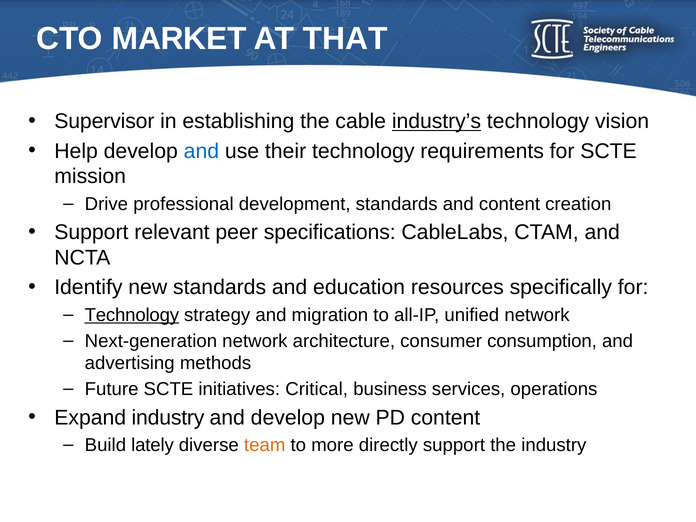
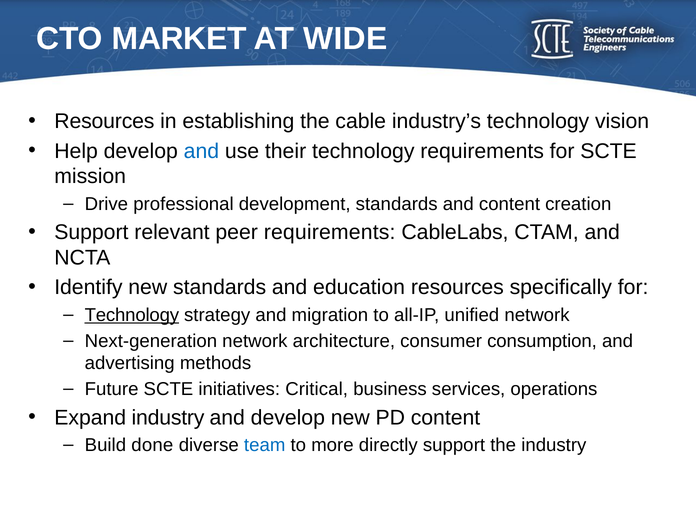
THAT: THAT -> WIDE (345, 39)
Supervisor: Supervisor -> Resources (104, 121)
industry’s underline: present -> none (436, 121)
peer specifications: specifications -> requirements (330, 232)
lately: lately -> done (152, 445)
team colour: orange -> blue (265, 445)
